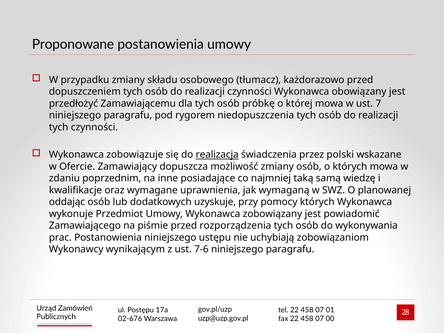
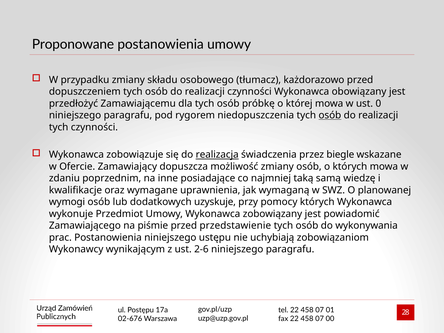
7: 7 -> 0 (378, 103)
osób underline: none -> present (330, 115)
polski: polski -> biegle (340, 155)
oddając: oddając -> wymogi (67, 202)
rozporządzenia: rozporządzenia -> przedstawienie (235, 226)
7-6: 7-6 -> 2-6 (201, 249)
